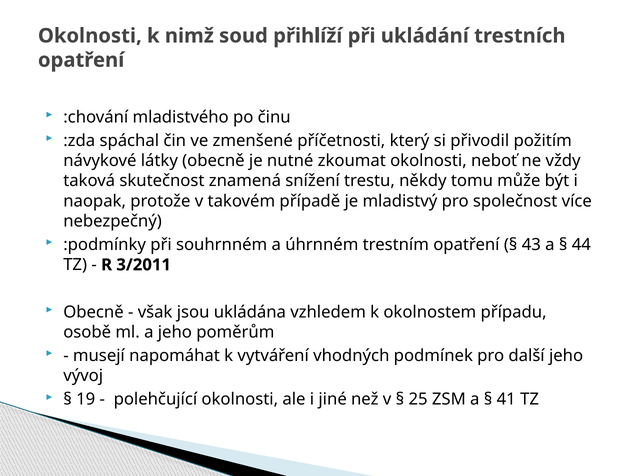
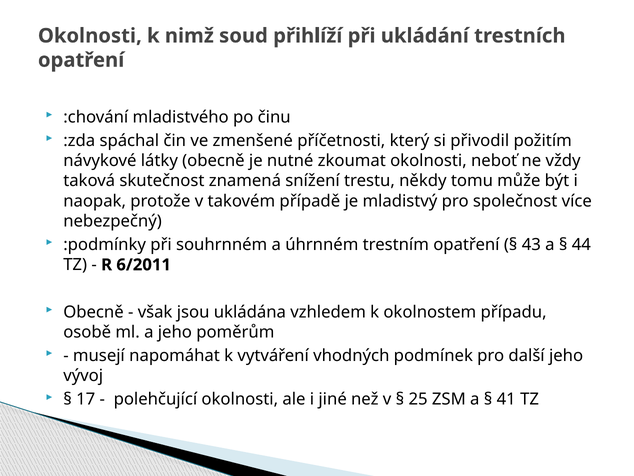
3/2011: 3/2011 -> 6/2011 (144, 265)
19: 19 -> 17 (86, 399)
